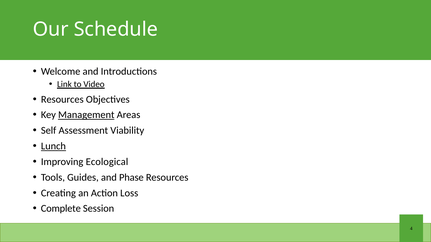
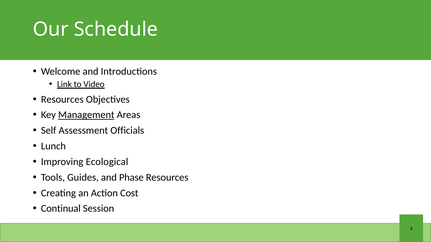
Viability: Viability -> Officials (127, 131)
Lunch underline: present -> none (53, 146)
Loss: Loss -> Cost (129, 193)
Complete: Complete -> Continual (61, 209)
